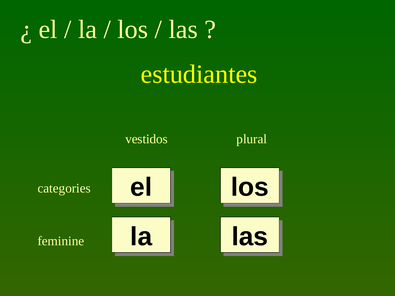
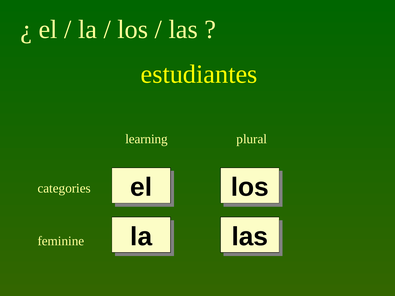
vestidos: vestidos -> learning (146, 139)
